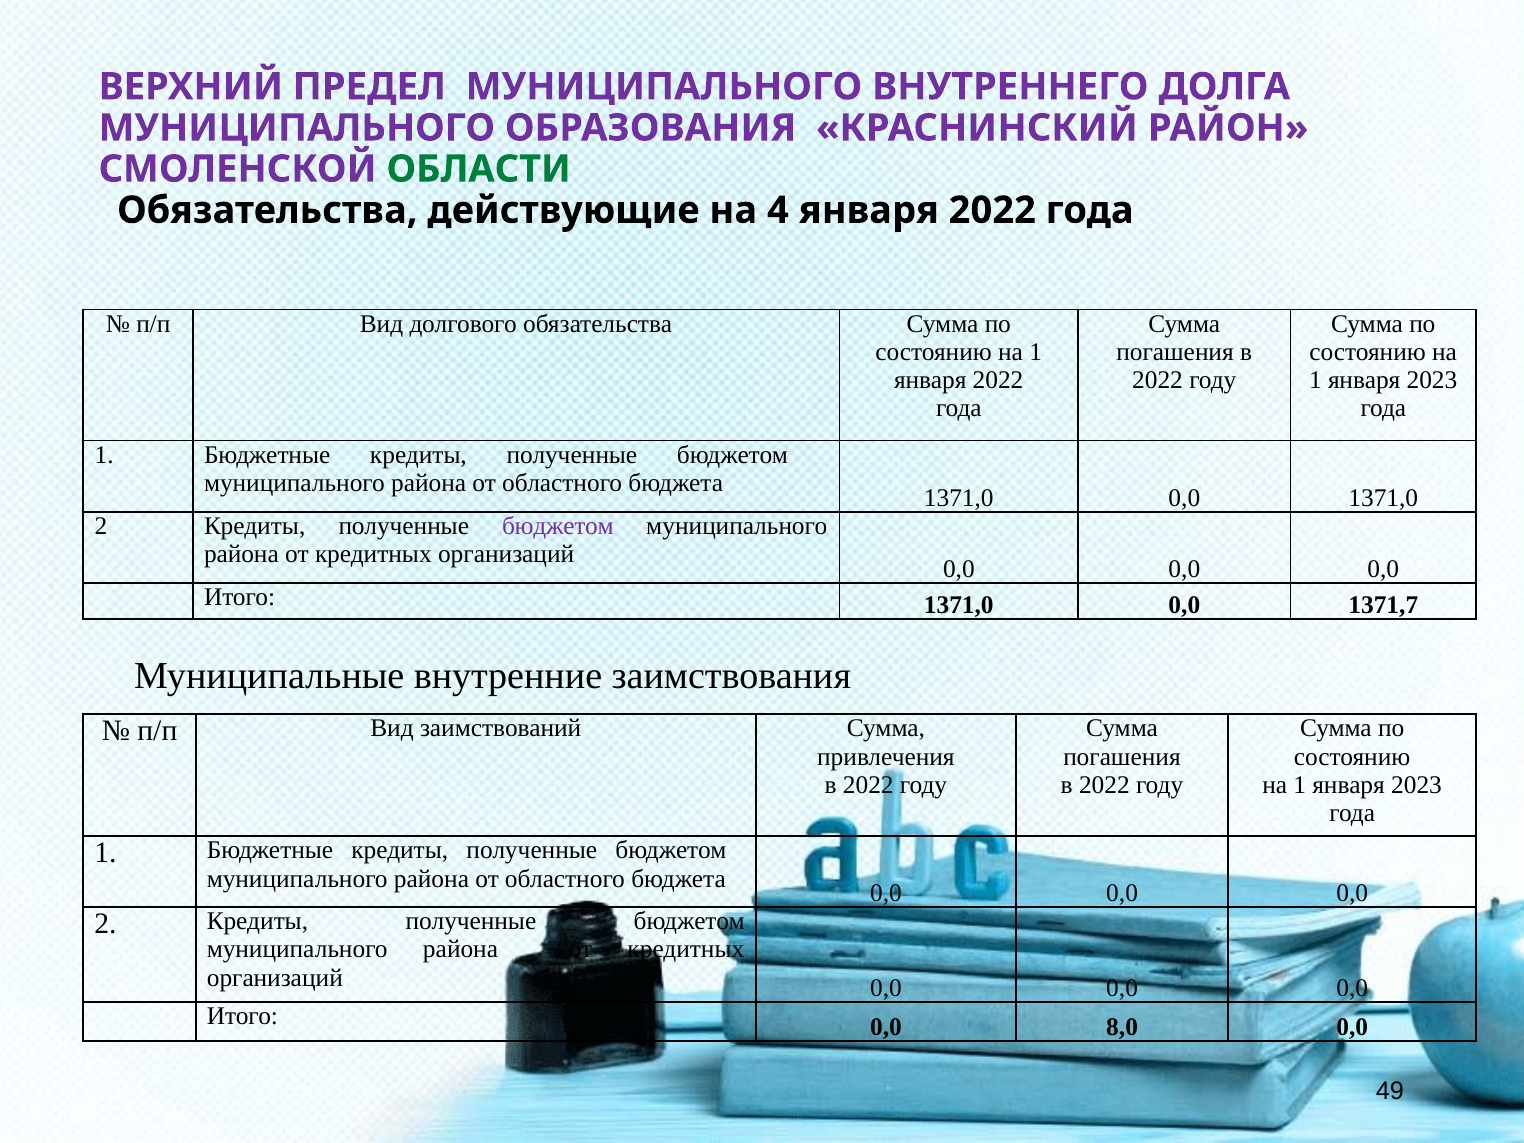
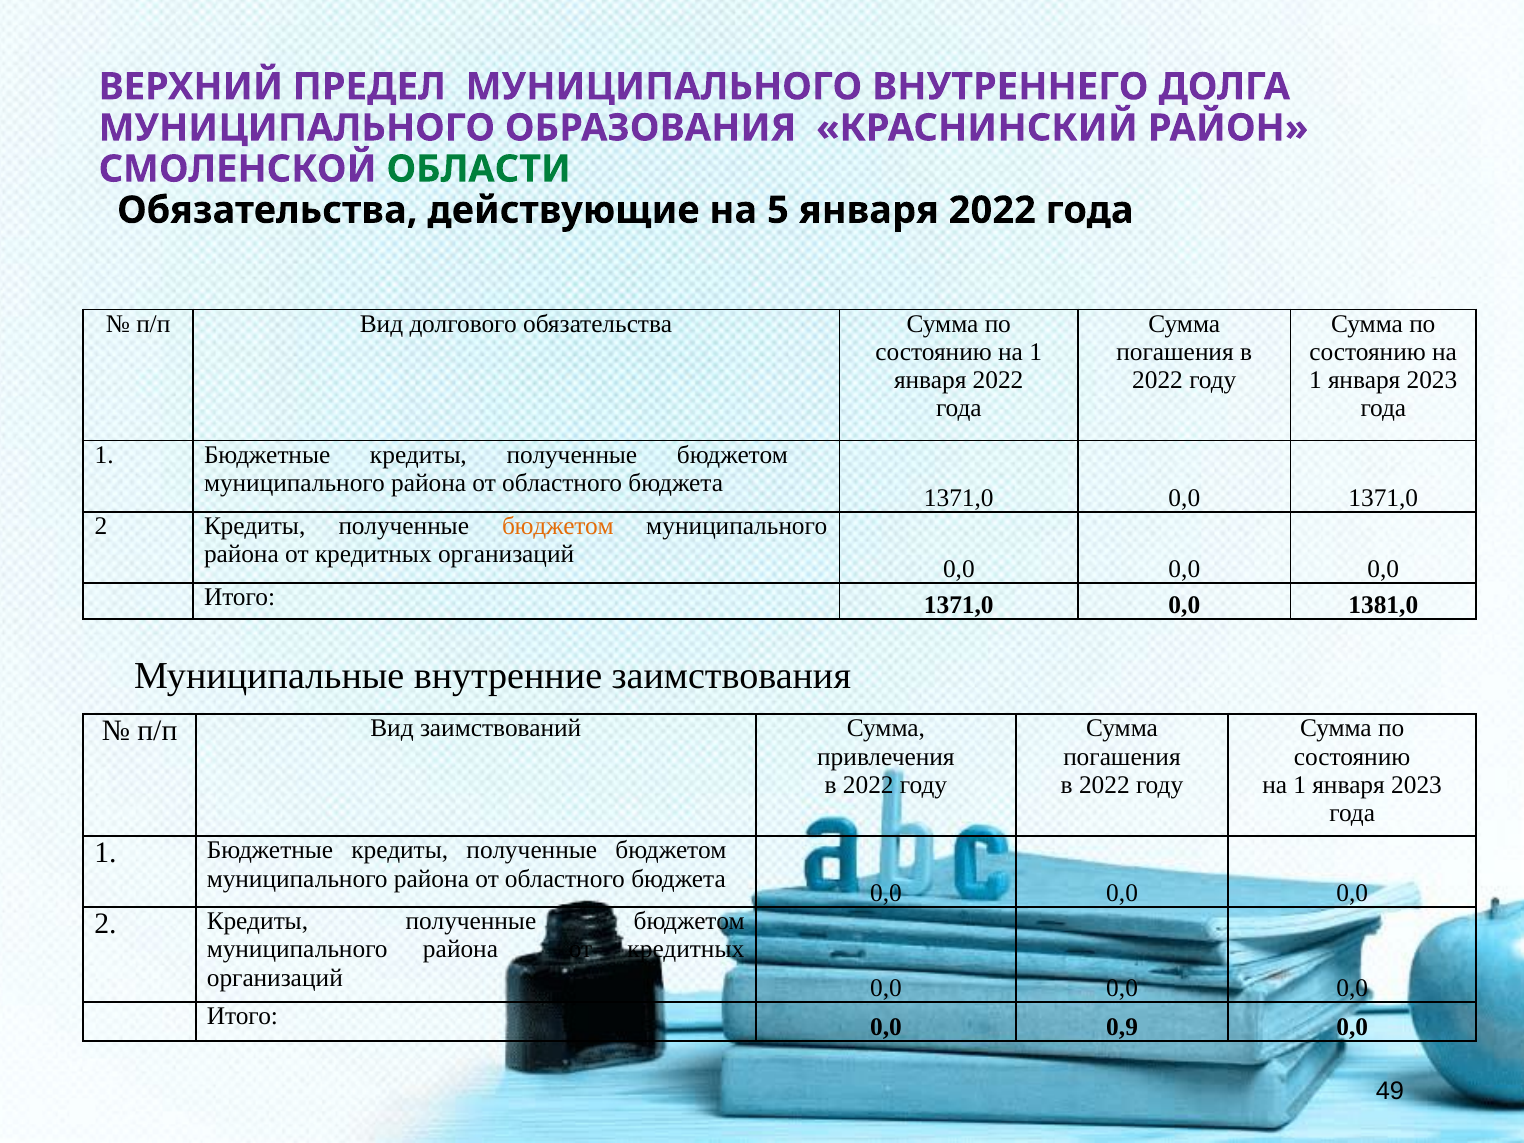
4: 4 -> 5 (778, 210)
бюджетом colour: purple -> orange (558, 526)
1371,7: 1371,7 -> 1381,0 (1383, 605)
8,0: 8,0 -> 0,9 (1122, 1027)
